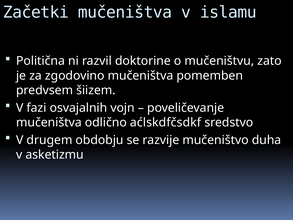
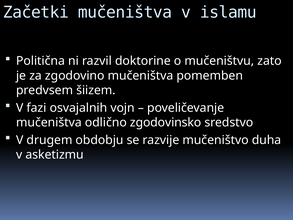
aćlskdfčsdkf: aćlskdfčsdkf -> zgodovinsko (166, 122)
